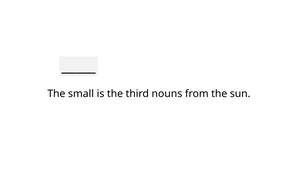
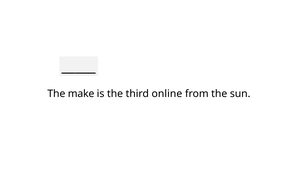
small: small -> make (81, 94)
nouns: nouns -> online (167, 94)
